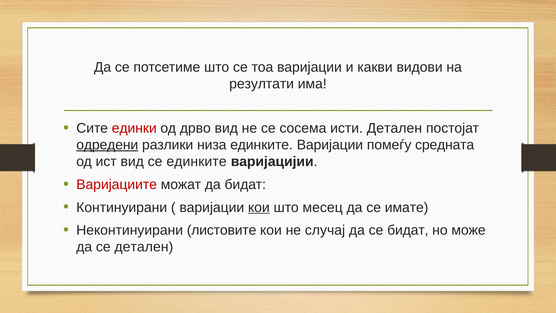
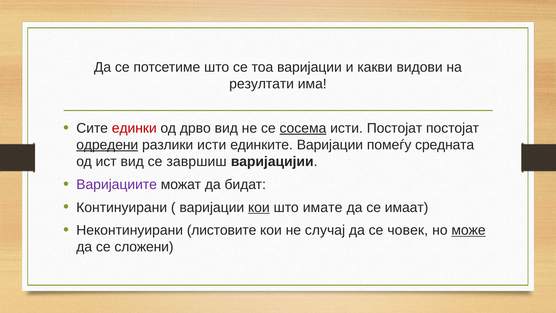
сосема underline: none -> present (303, 128)
исти Детален: Детален -> Постојат (395, 128)
разлики низа: низа -> исти (212, 145)
се единките: единките -> завршиш (197, 161)
Варијациите colour: red -> purple (117, 184)
месец: месец -> имате (323, 207)
имате: имате -> имаат (407, 207)
се бидат: бидат -> човек (408, 230)
може underline: none -> present (469, 230)
се детален: детален -> сложени (144, 247)
